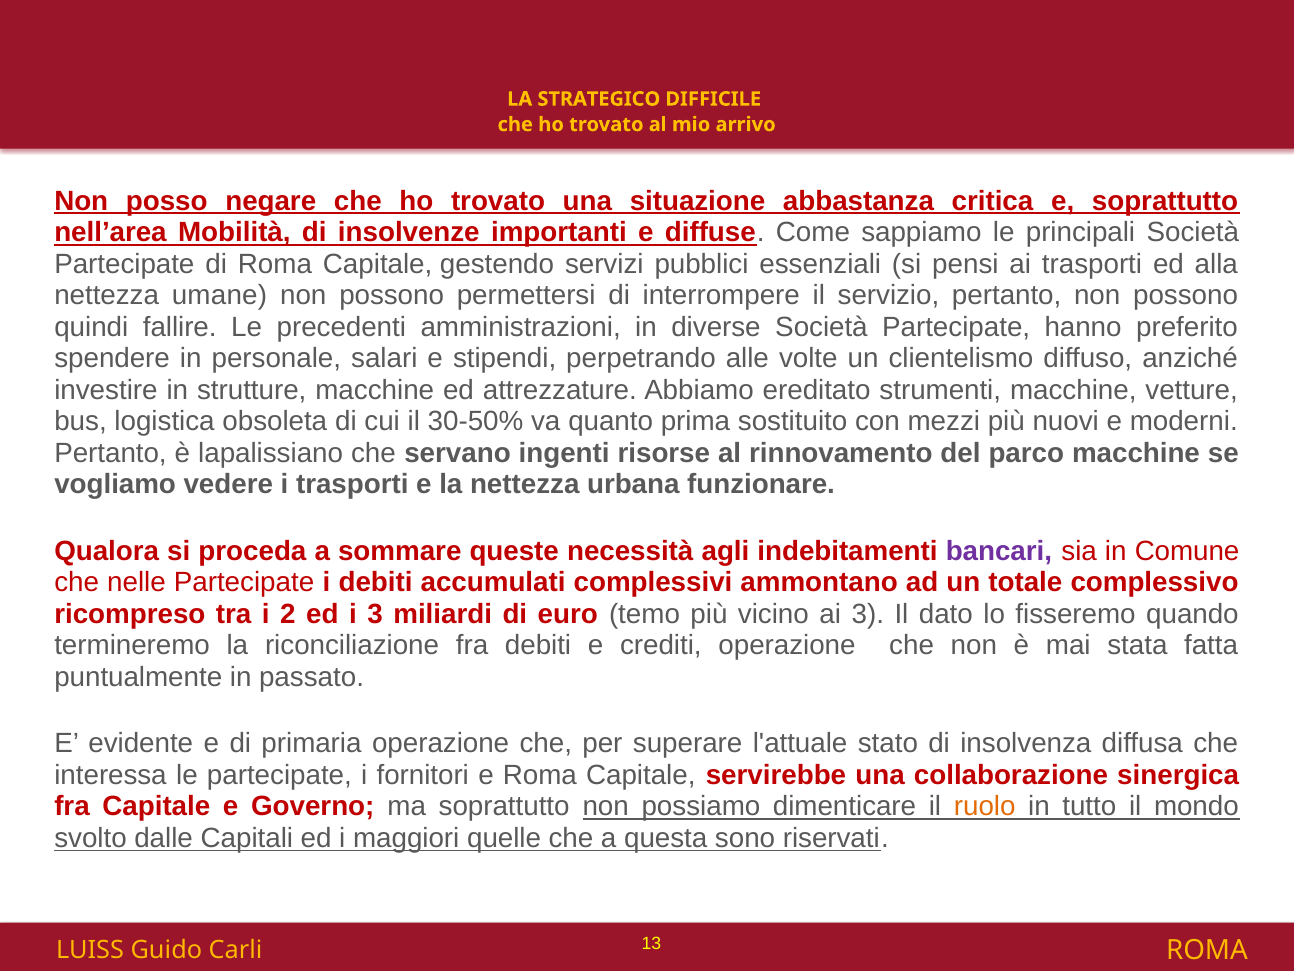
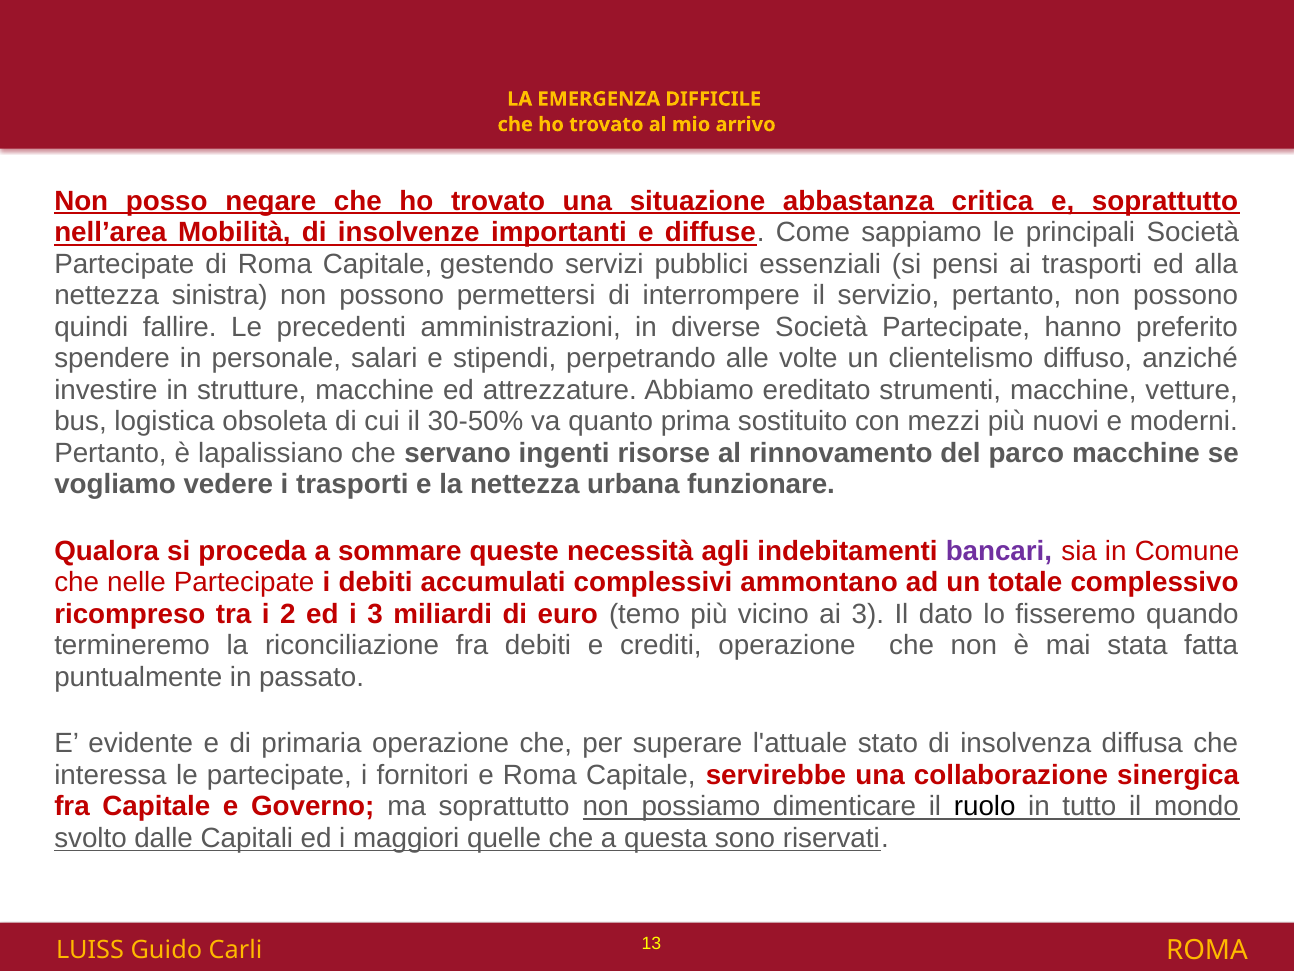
STRATEGICO: STRATEGICO -> EMERGENZA (599, 99)
umane: umane -> sinistra (220, 295)
ruolo colour: orange -> black (985, 806)
